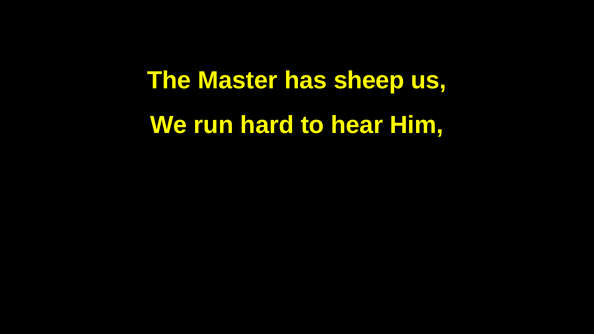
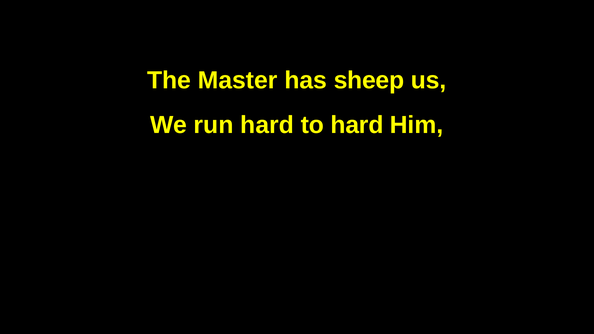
to hear: hear -> hard (357, 125)
